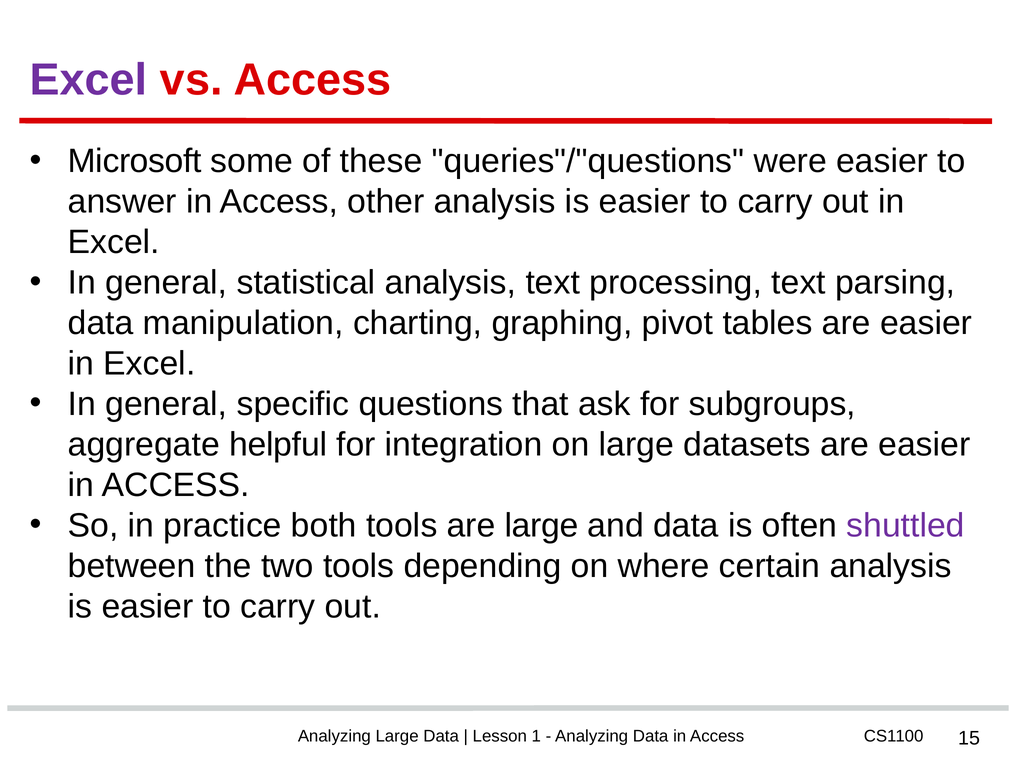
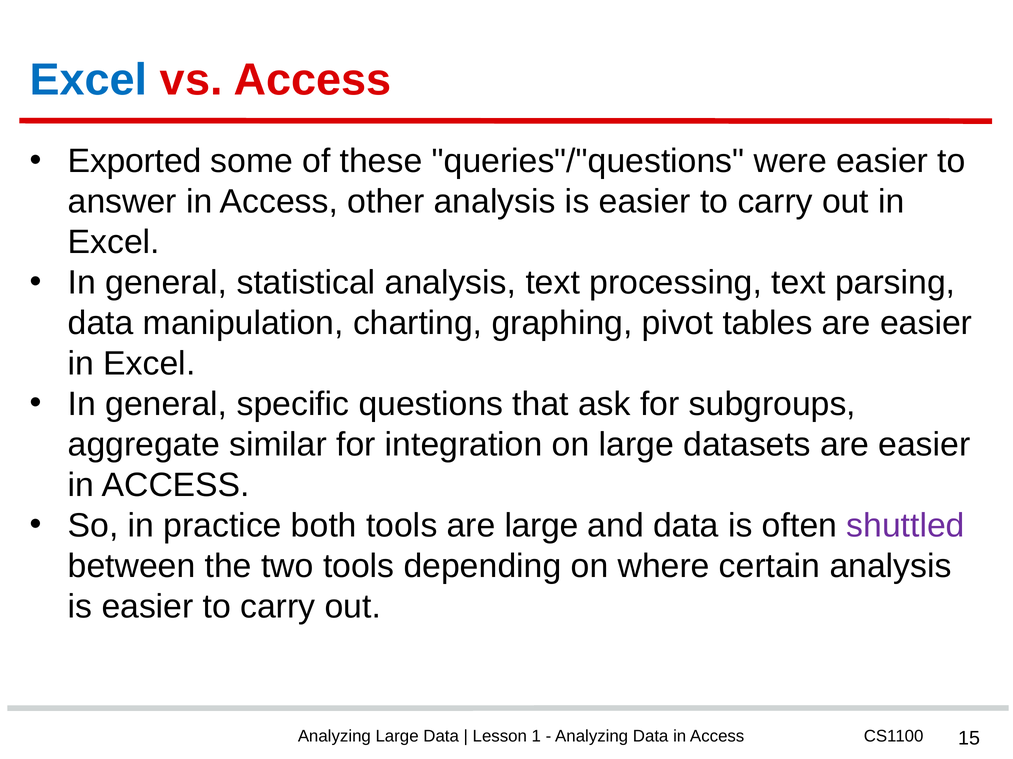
Excel colour: purple -> blue (89, 80)
Microsoft: Microsoft -> Exported (135, 161)
helpful: helpful -> similar (278, 445)
